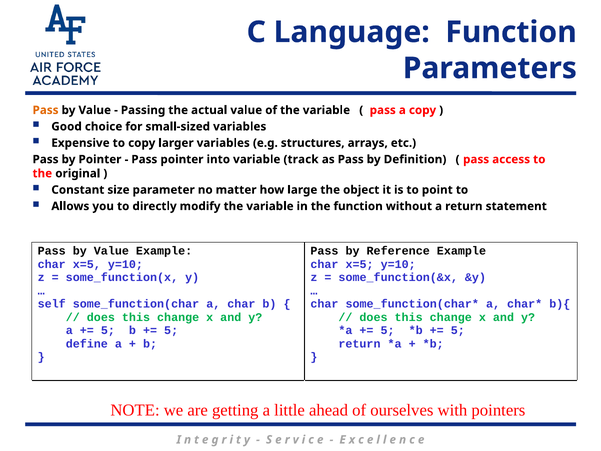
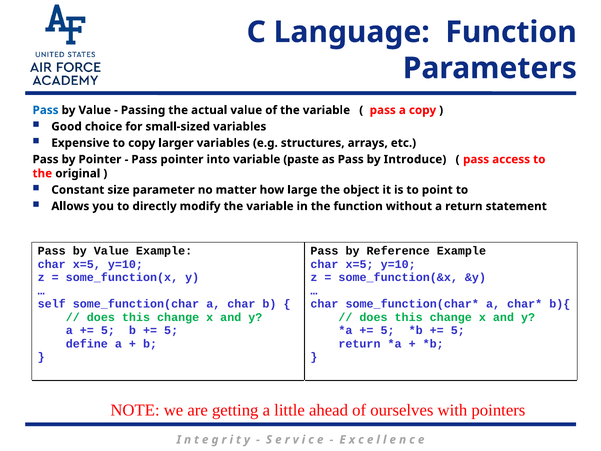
Pass colour: orange -> blue (46, 110)
track: track -> paste (301, 159)
Definition: Definition -> Introduce (415, 159)
